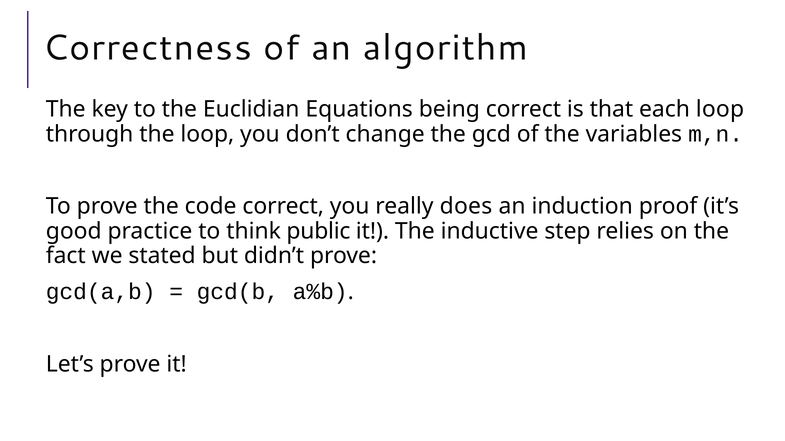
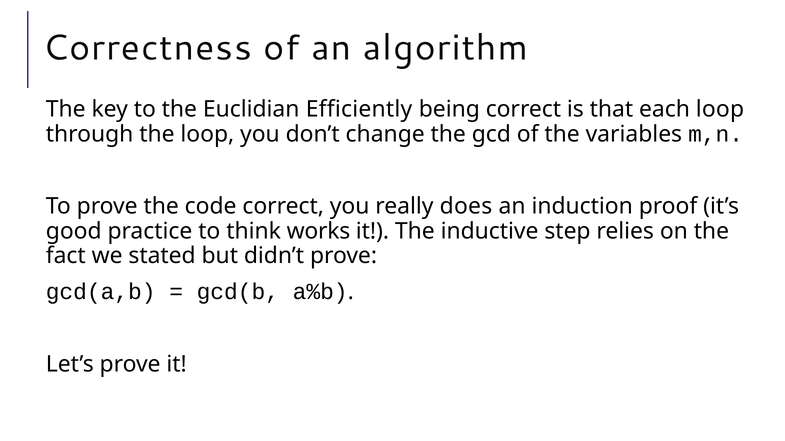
Equations: Equations -> Efficiently (359, 109)
public: public -> works (318, 231)
